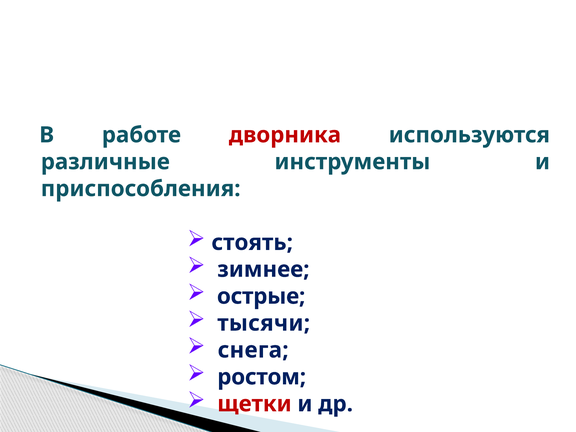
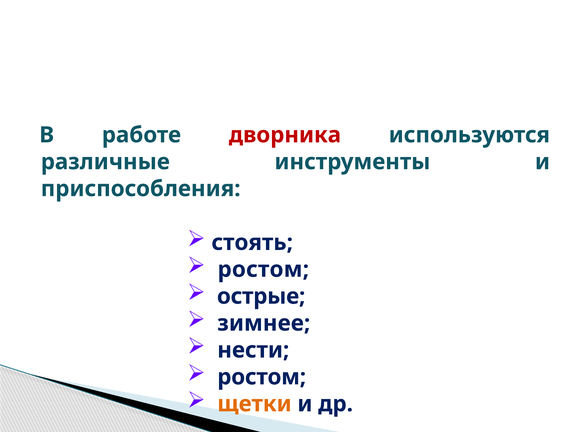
зимнее: зимнее -> ростом (263, 269)
тысячи: тысячи -> зимнее (264, 323)
снега: снега -> нести (253, 350)
щетки colour: red -> orange (254, 404)
